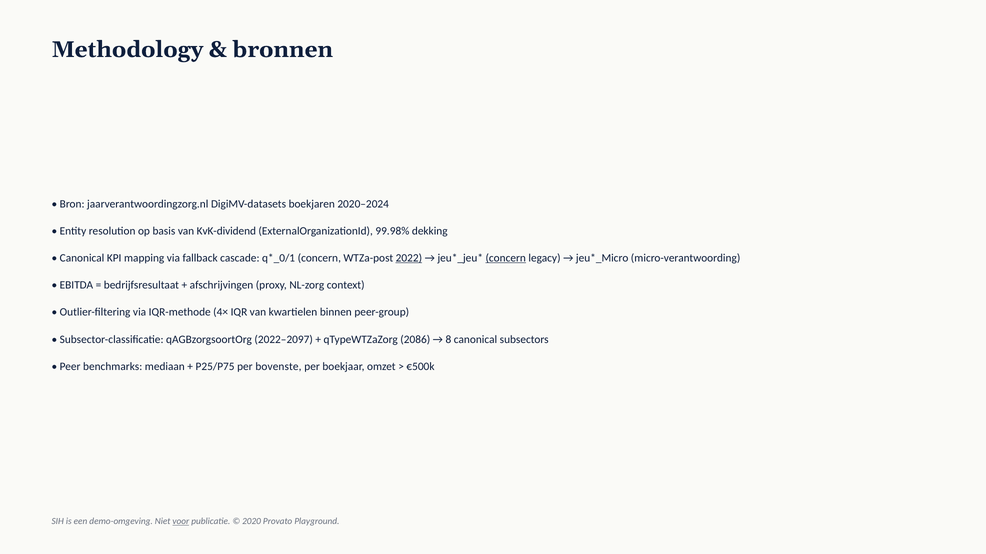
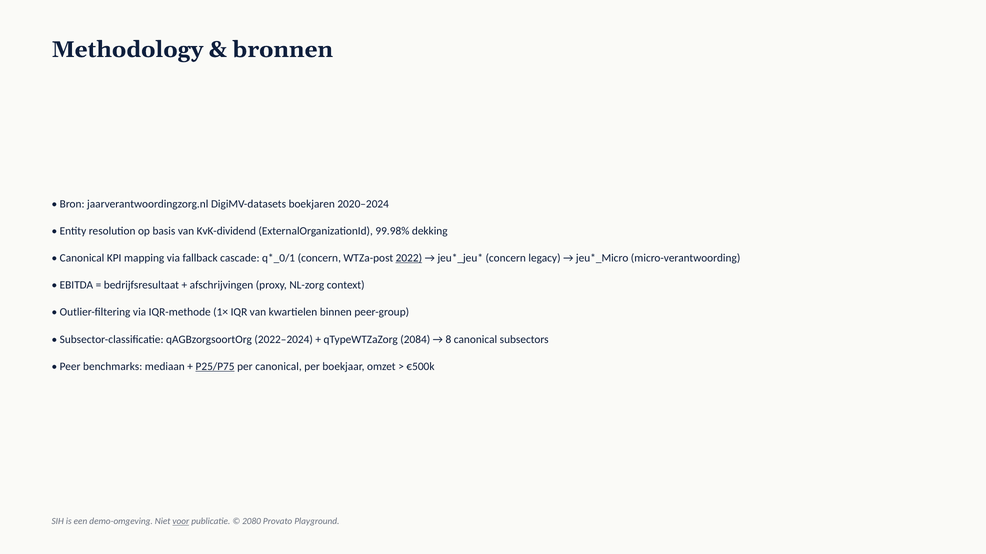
concern underline: present -> none (506, 258)
4×: 4× -> 1× (221, 313)
2022–2097: 2022–2097 -> 2022–2024 (284, 340)
2086: 2086 -> 2084 (415, 340)
P25/P75 underline: none -> present (215, 367)
per bovenste: bovenste -> canonical (278, 367)
2020: 2020 -> 2080 (252, 522)
